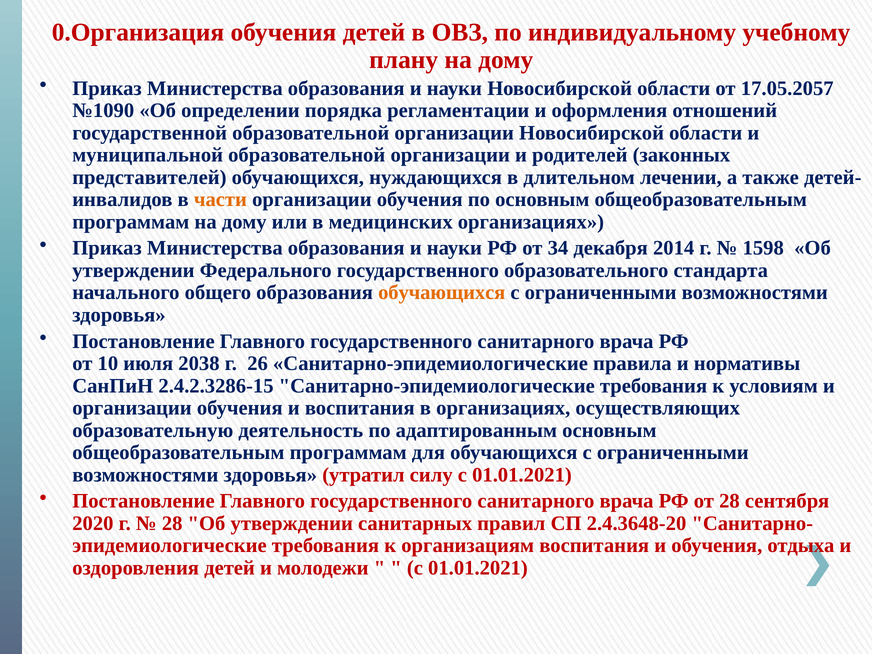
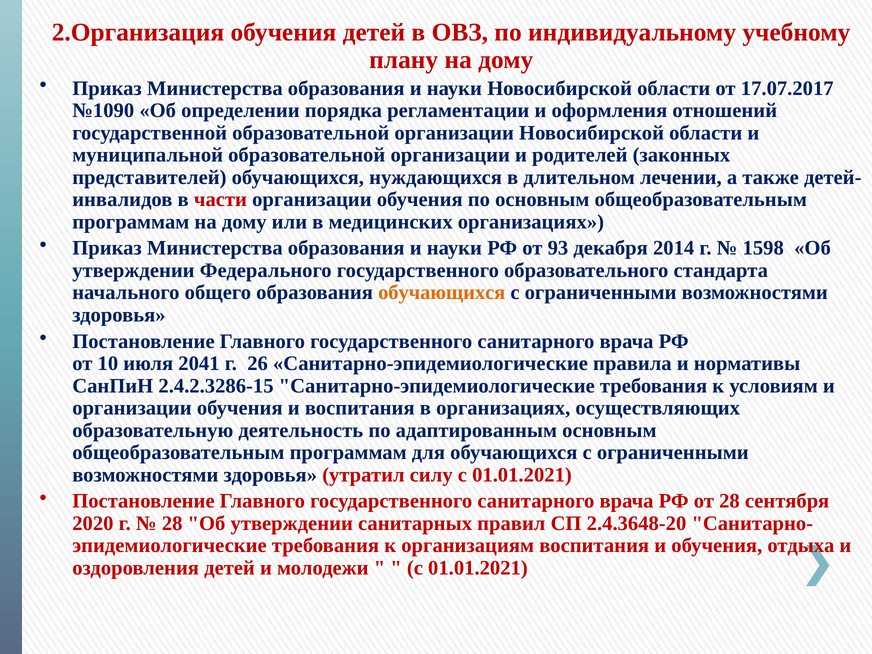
0.Организация: 0.Организация -> 2.Организация (138, 33)
17.05.2057: 17.05.2057 -> 17.07.2017 (787, 88)
части colour: orange -> red (220, 200)
34: 34 -> 93 (558, 248)
2038: 2038 -> 2041 (199, 364)
